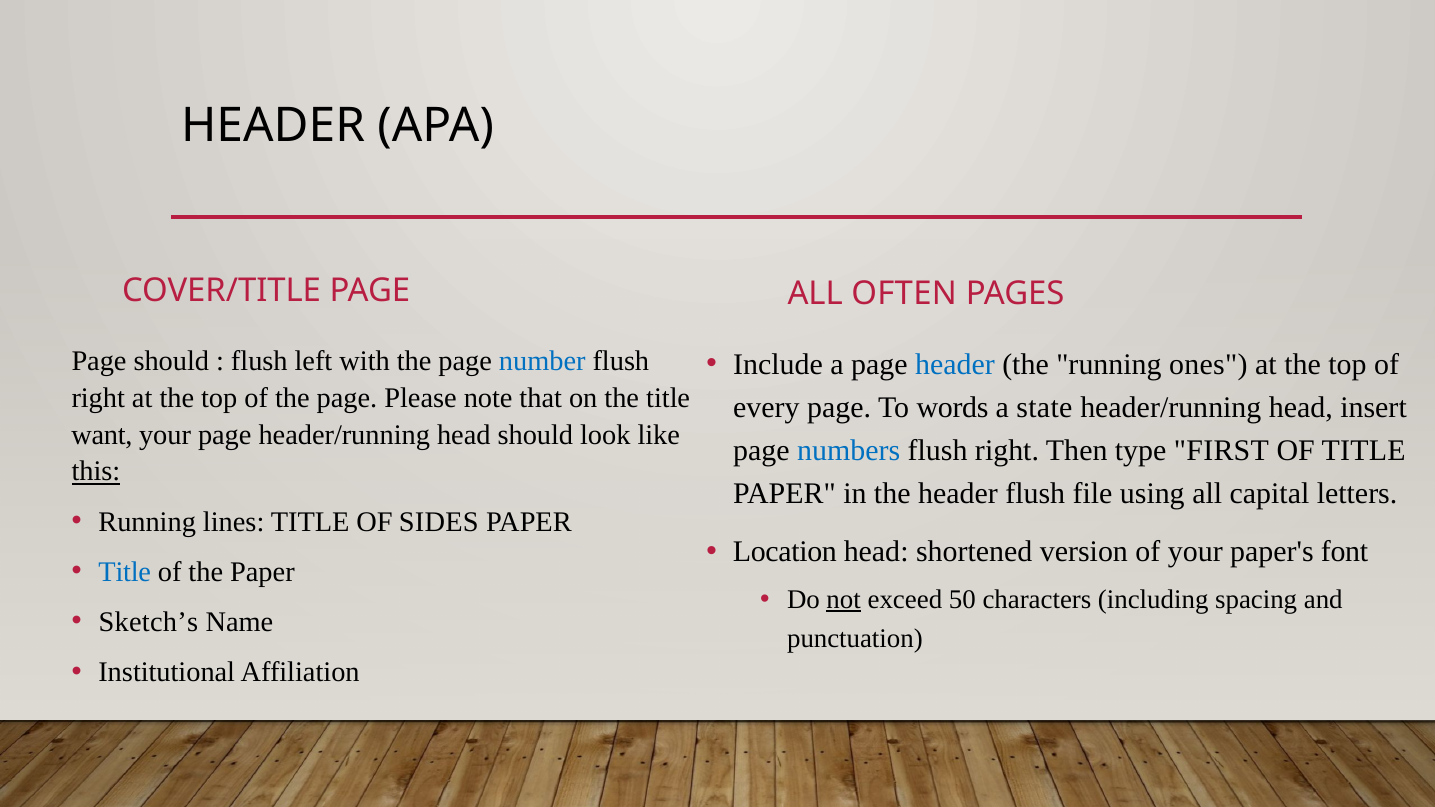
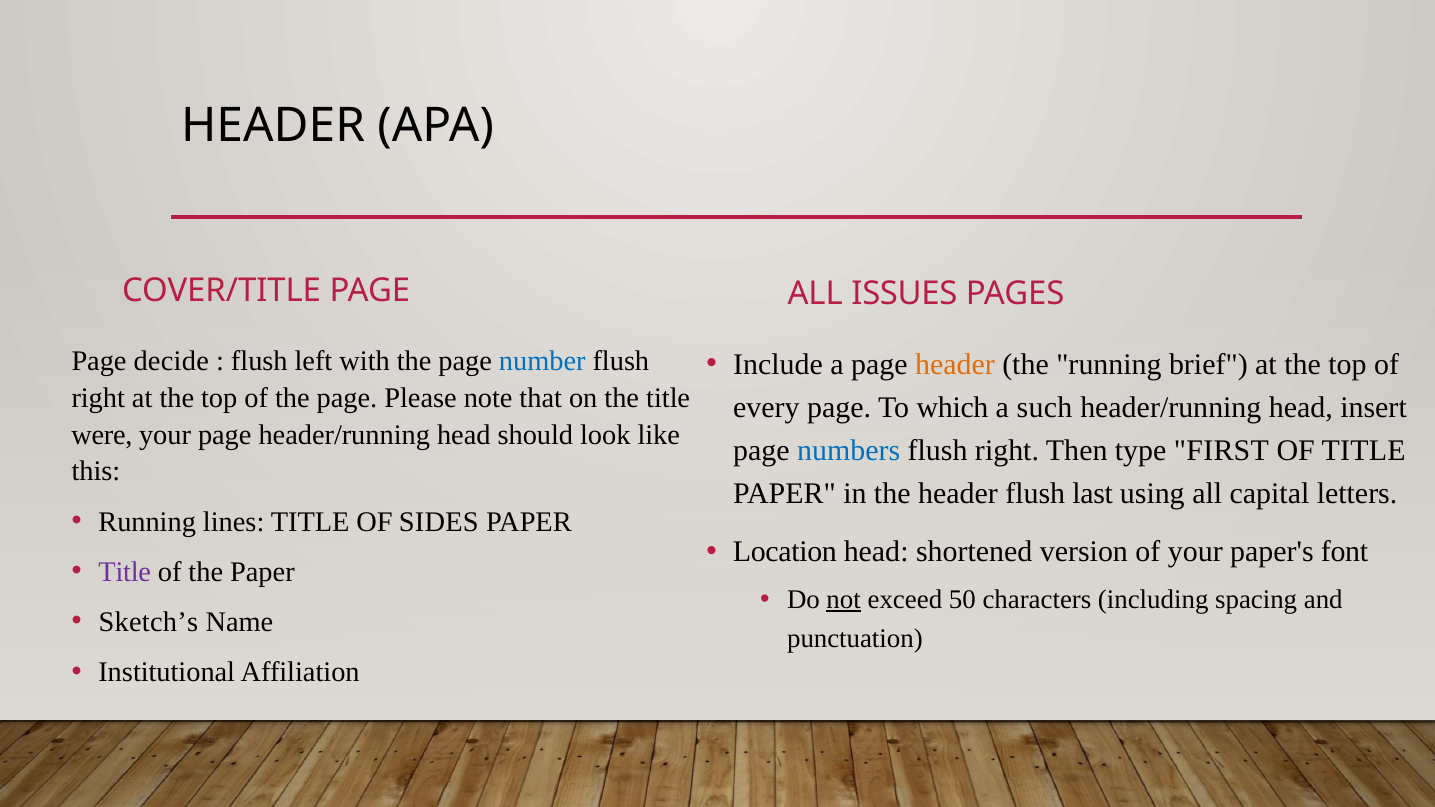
OFTEN: OFTEN -> ISSUES (904, 294)
Page should: should -> decide (171, 361)
header colour: blue -> orange (955, 365)
ones: ones -> brief (1208, 365)
words: words -> which (953, 408)
state: state -> such (1044, 408)
want: want -> were (102, 435)
this underline: present -> none (96, 472)
file: file -> last (1093, 494)
Title colour: blue -> purple (125, 572)
